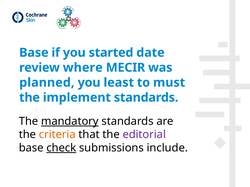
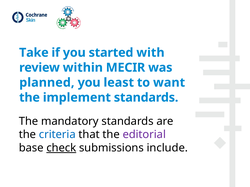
Base: Base -> Take (34, 53)
date: date -> with (150, 53)
where: where -> within (83, 68)
must: must -> want (169, 83)
mandatory underline: present -> none (70, 122)
criteria colour: orange -> blue (57, 135)
